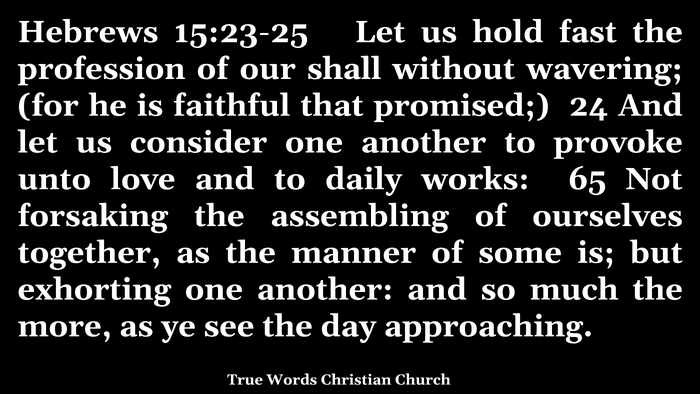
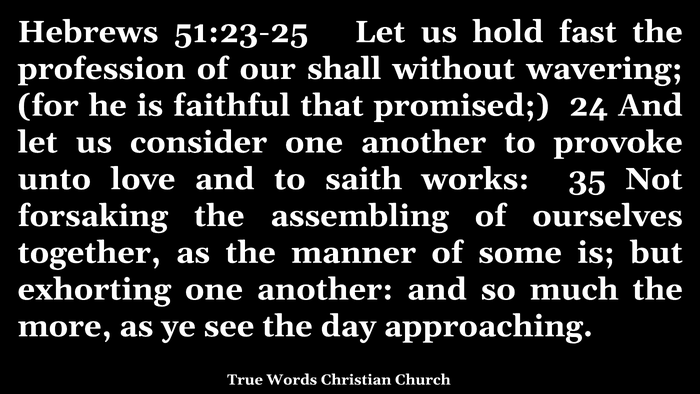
15:23-25: 15:23-25 -> 51:23-25 (241, 32)
daily: daily -> saith (364, 179)
65: 65 -> 35 (587, 179)
